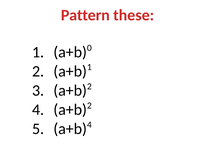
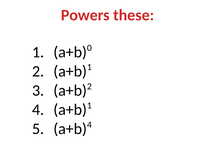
Pattern: Pattern -> Powers (85, 15)
2: 2 -> 1 (89, 105)
